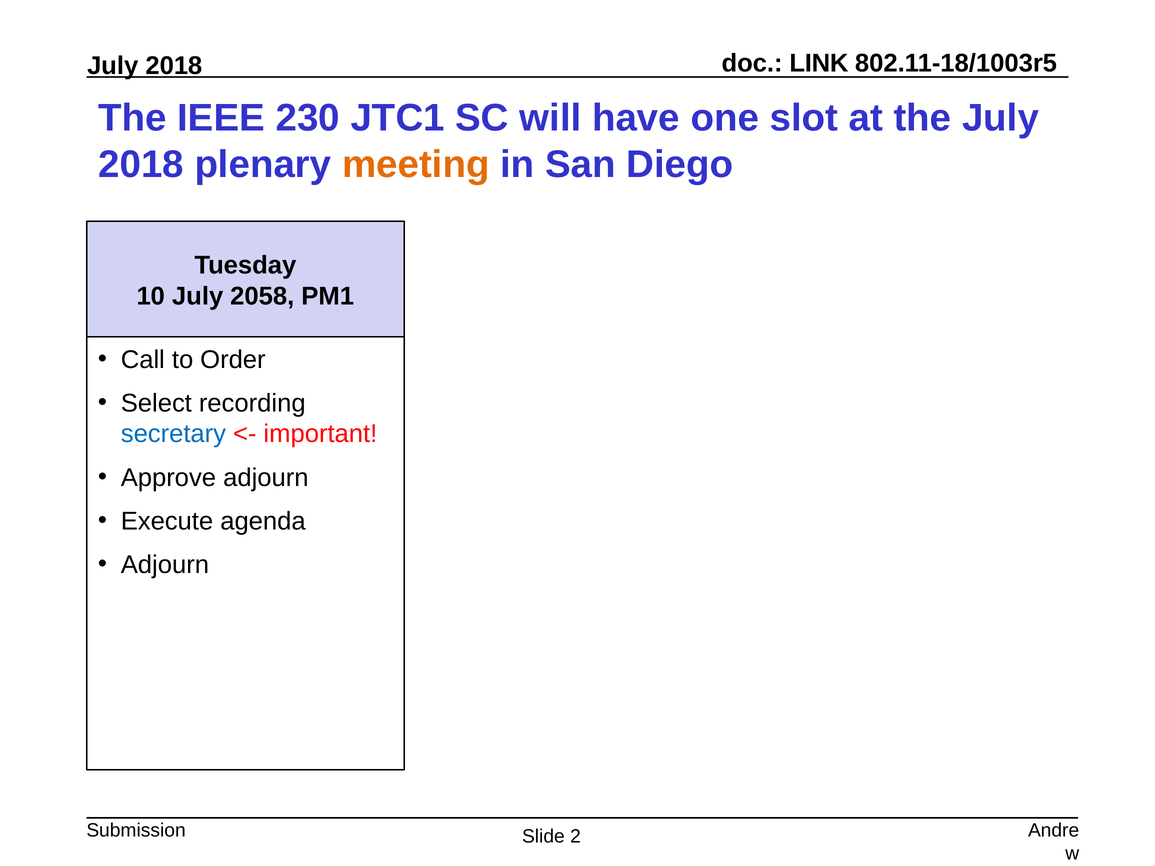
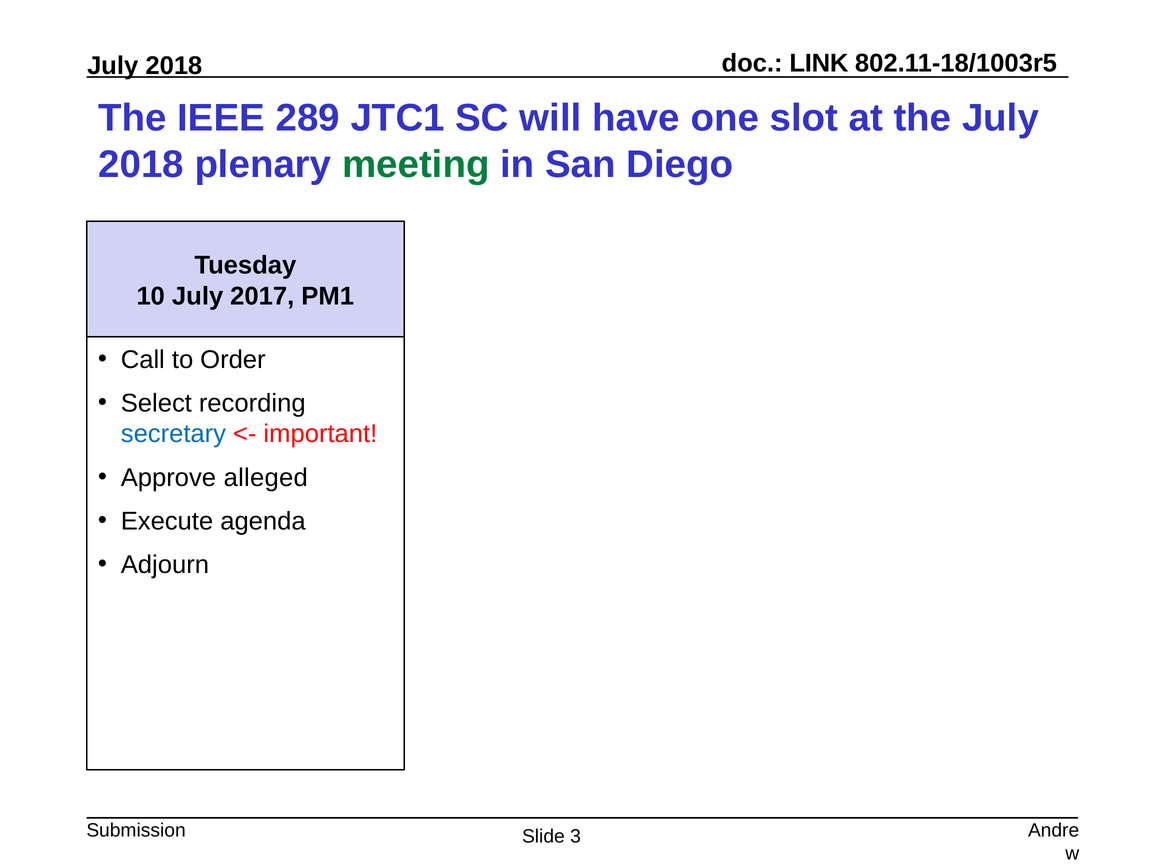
230: 230 -> 289 (308, 118)
meeting colour: orange -> green (416, 164)
2058: 2058 -> 2017 (262, 296)
Approve adjourn: adjourn -> alleged (266, 478)
2: 2 -> 3 (576, 837)
